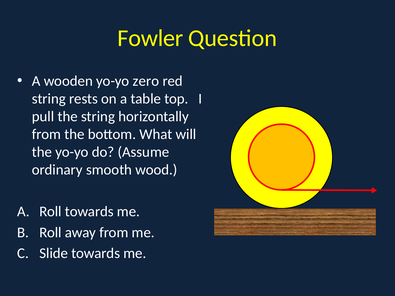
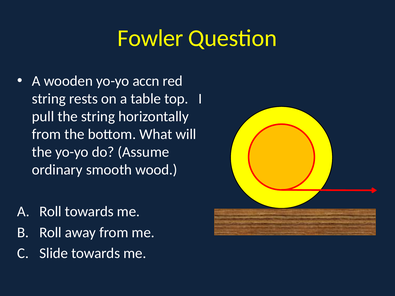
zero: zero -> accn (146, 81)
